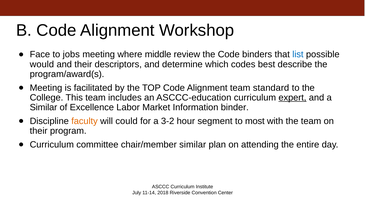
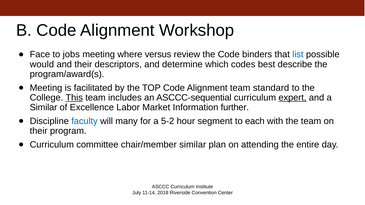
middle: middle -> versus (158, 55)
This underline: none -> present (74, 98)
ASCCC-education: ASCCC-education -> ASCCC-sequential (194, 98)
binder: binder -> further (235, 108)
faculty colour: orange -> blue (85, 121)
could: could -> many (127, 121)
3-2: 3-2 -> 5-2 (168, 121)
most: most -> each (255, 121)
